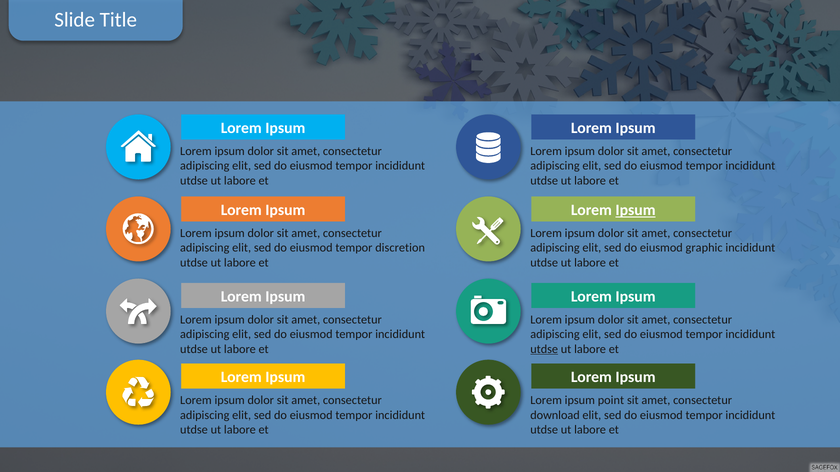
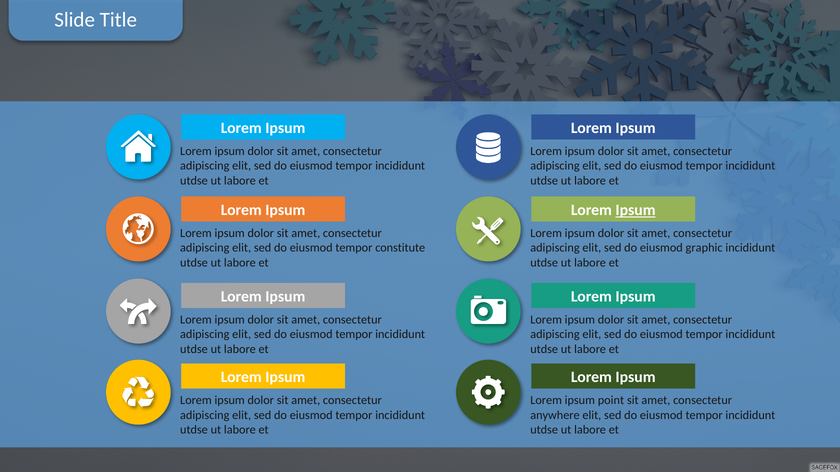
discretion: discretion -> constitute (400, 248)
utdse underline: present -> none (544, 349)
download: download -> anywhere (555, 415)
